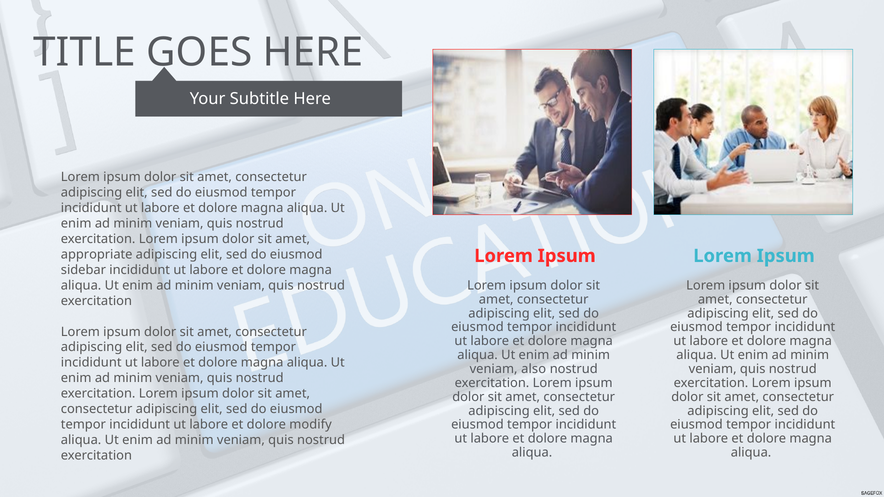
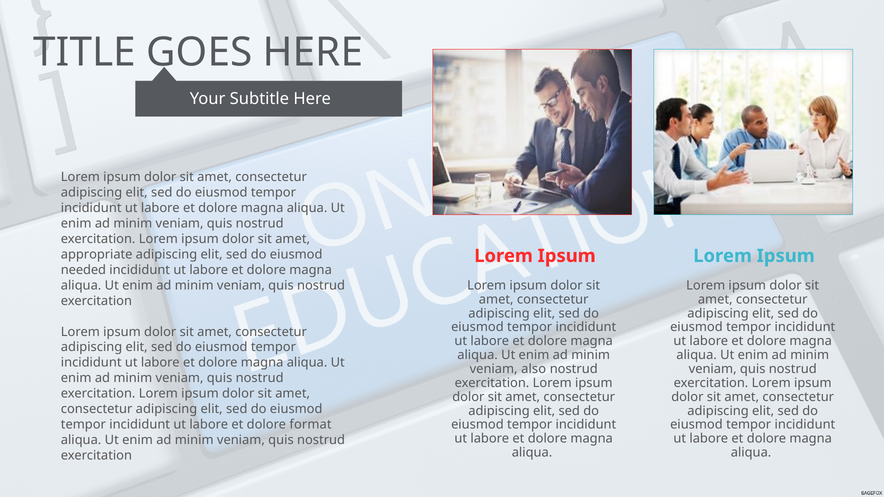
sidebar: sidebar -> needed (83, 270)
modify: modify -> format (311, 425)
